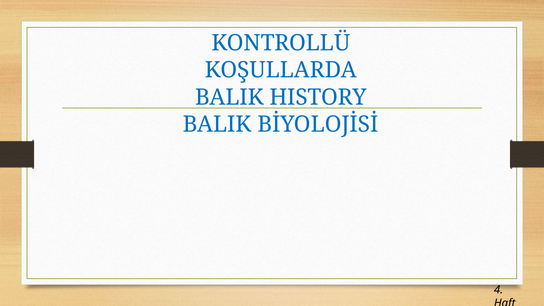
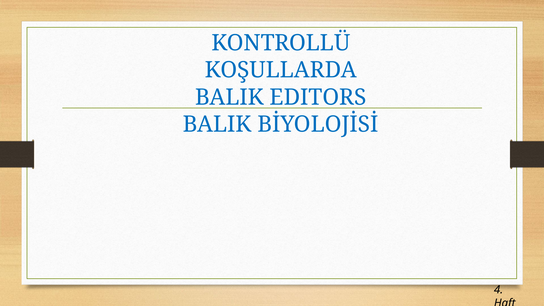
HISTORY: HISTORY -> EDITORS (318, 97)
